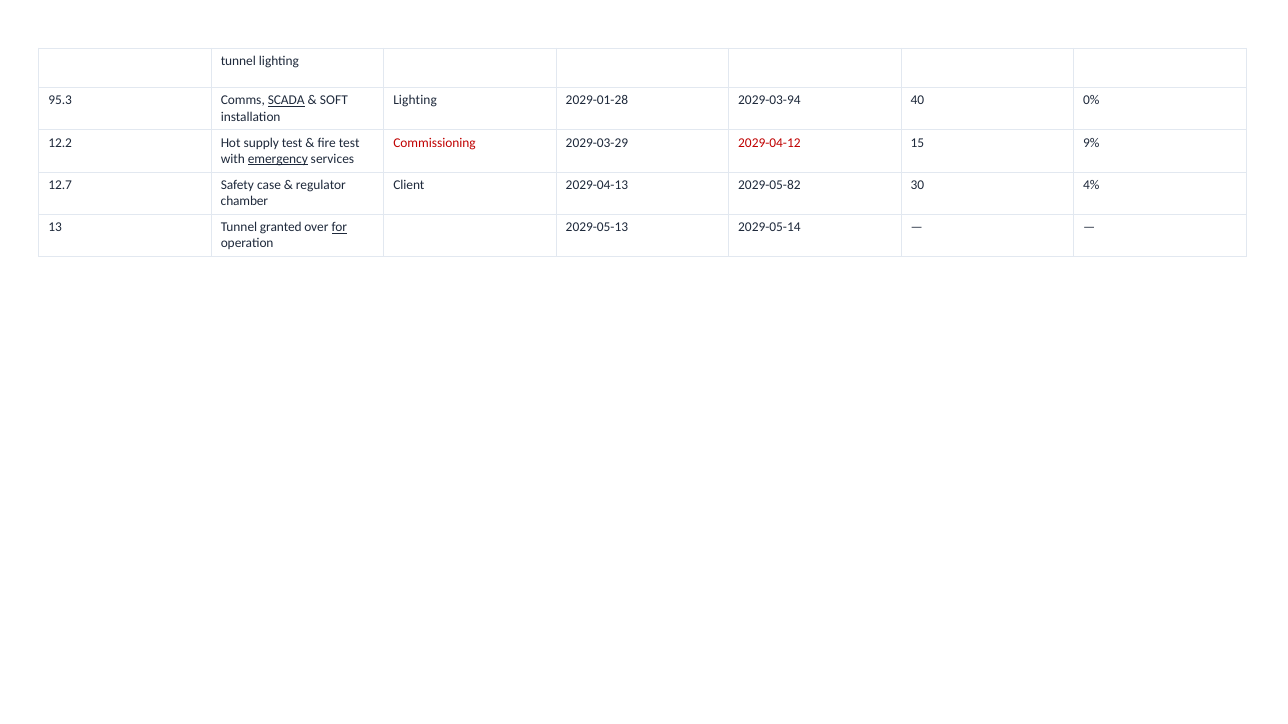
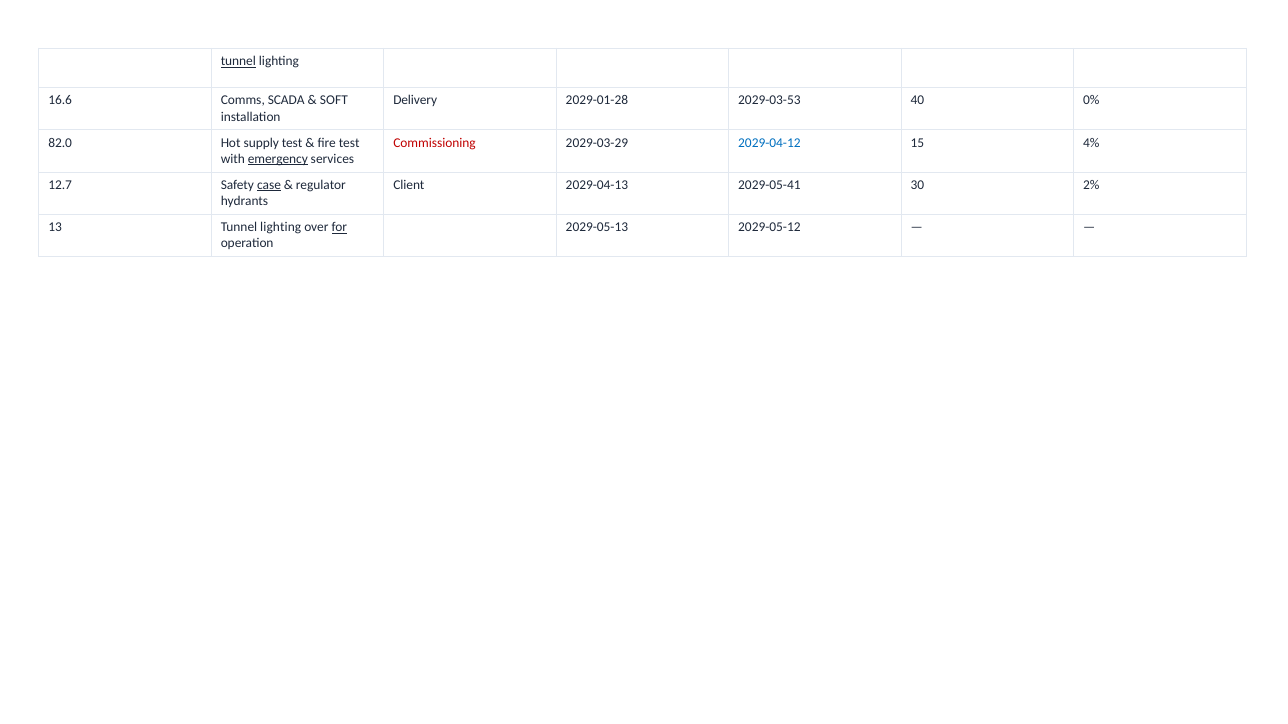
tunnel underline: none -> present (238, 61)
95.3: 95.3 -> 16.6 (60, 101)
SCADA underline: present -> none (286, 101)
Lighting: Lighting -> Delivery (415, 101)
2029-03-94: 2029-03-94 -> 2029-03-53 (769, 101)
12.2: 12.2 -> 82.0 (60, 143)
2029-04-12 colour: red -> blue (769, 143)
9%: 9% -> 4% (1091, 143)
case underline: none -> present (269, 185)
2029-05-82: 2029-05-82 -> 2029-05-41 (769, 185)
4%: 4% -> 2% (1091, 185)
chamber: chamber -> hydrants (244, 201)
13 Tunnel granted: granted -> lighting (281, 227)
2029-05-14: 2029-05-14 -> 2029-05-12 (769, 227)
